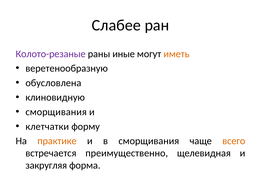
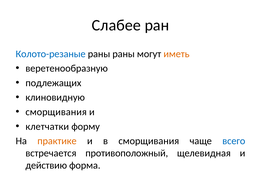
Колото-резаные colour: purple -> blue (51, 54)
раны иные: иные -> раны (124, 54)
обусловлена: обусловлена -> подлежащих (53, 83)
всего colour: orange -> blue (234, 141)
преимущественно: преимущественно -> противоположный (127, 153)
закругляя: закругляя -> действию (46, 165)
